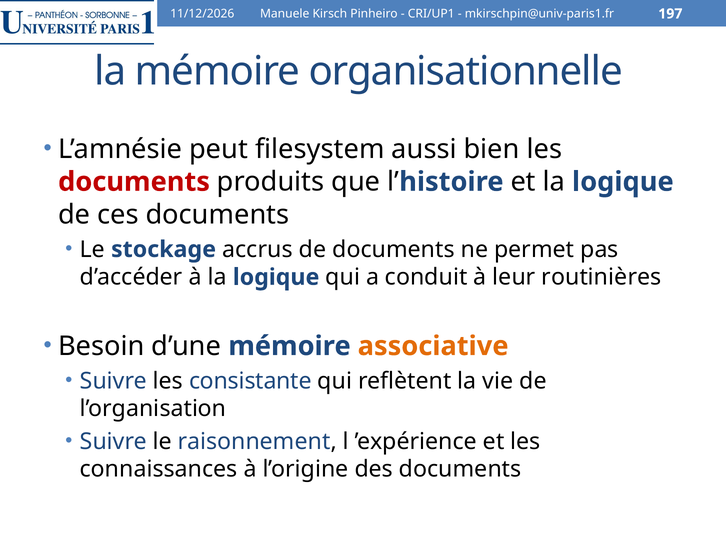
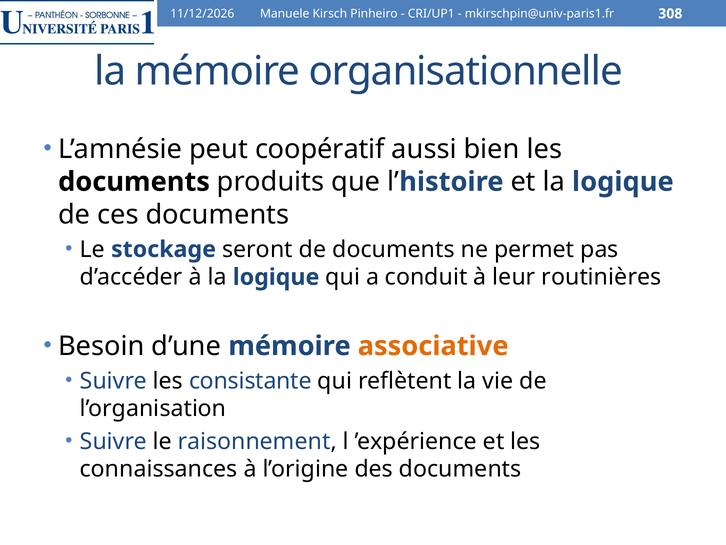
197: 197 -> 308 (670, 14)
filesystem: filesystem -> coopératif (320, 149)
documents colour: red -> black (134, 182)
accrus: accrus -> seront (257, 249)
